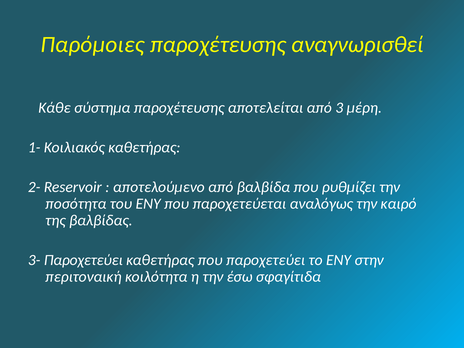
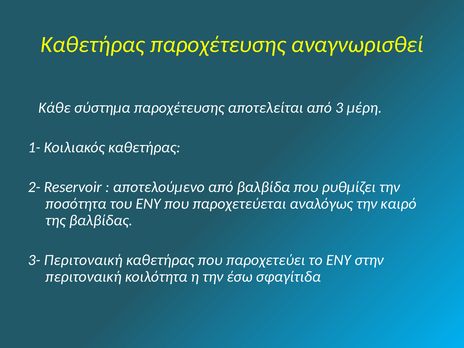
Παρόμοιες: Παρόμοιες -> Καθετήρας (93, 45)
3- Παροχετεύει: Παροχετεύει -> Περιτοναική (83, 260)
